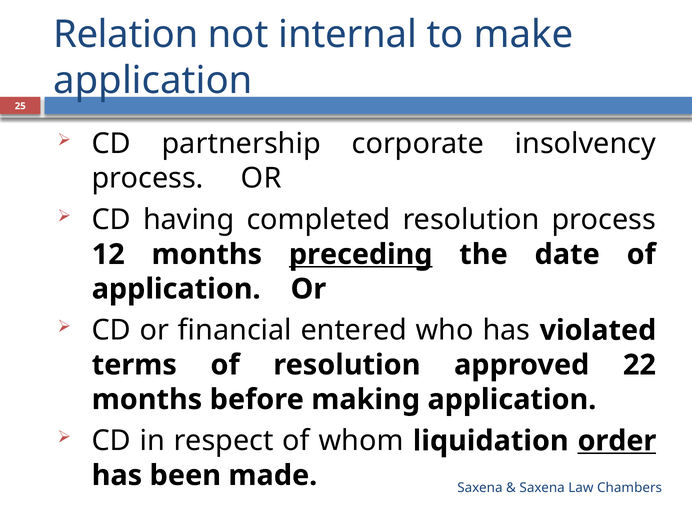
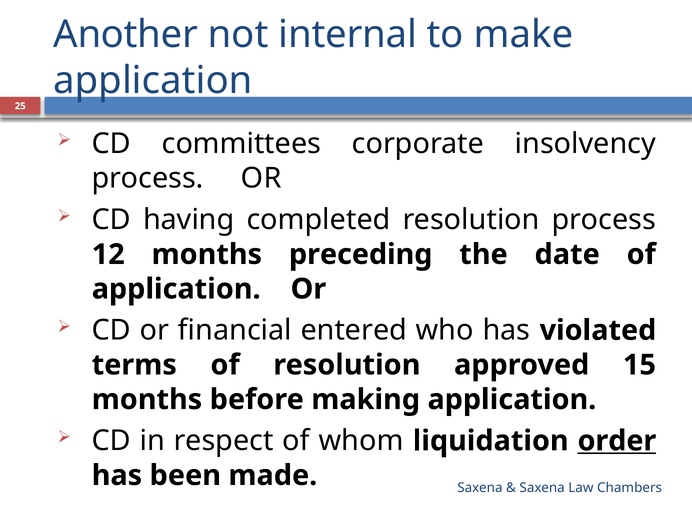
Relation: Relation -> Another (126, 34)
partnership: partnership -> committees (241, 144)
preceding underline: present -> none (361, 254)
22: 22 -> 15 (639, 365)
